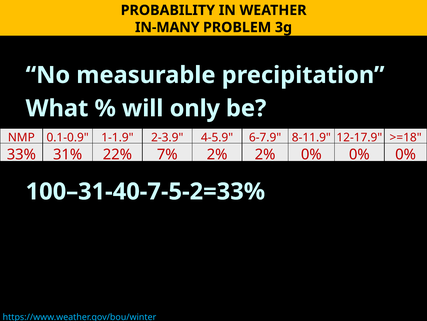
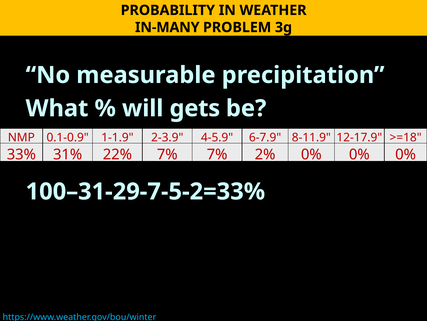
only: only -> gets (195, 108)
7% 2%: 2% -> 7% (217, 154)
100–31-40-7-5-2=33%: 100–31-40-7-5-2=33% -> 100–31-29-7-5-2=33% (145, 191)
